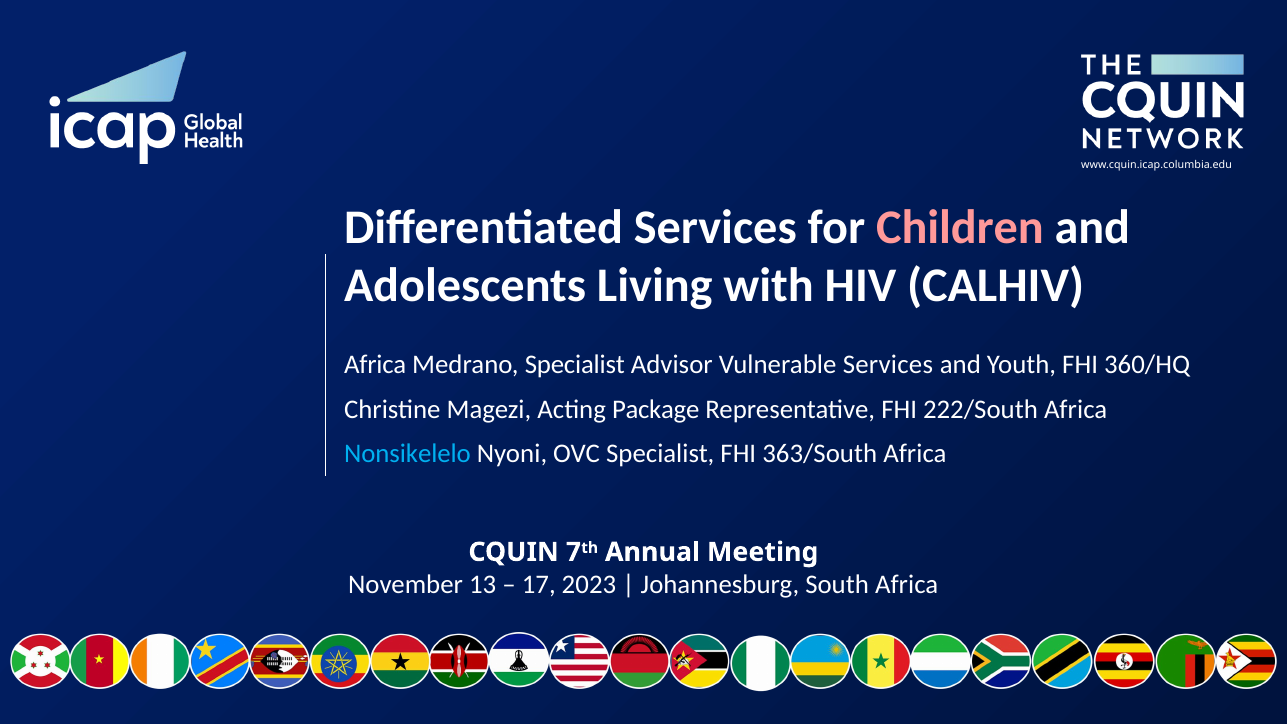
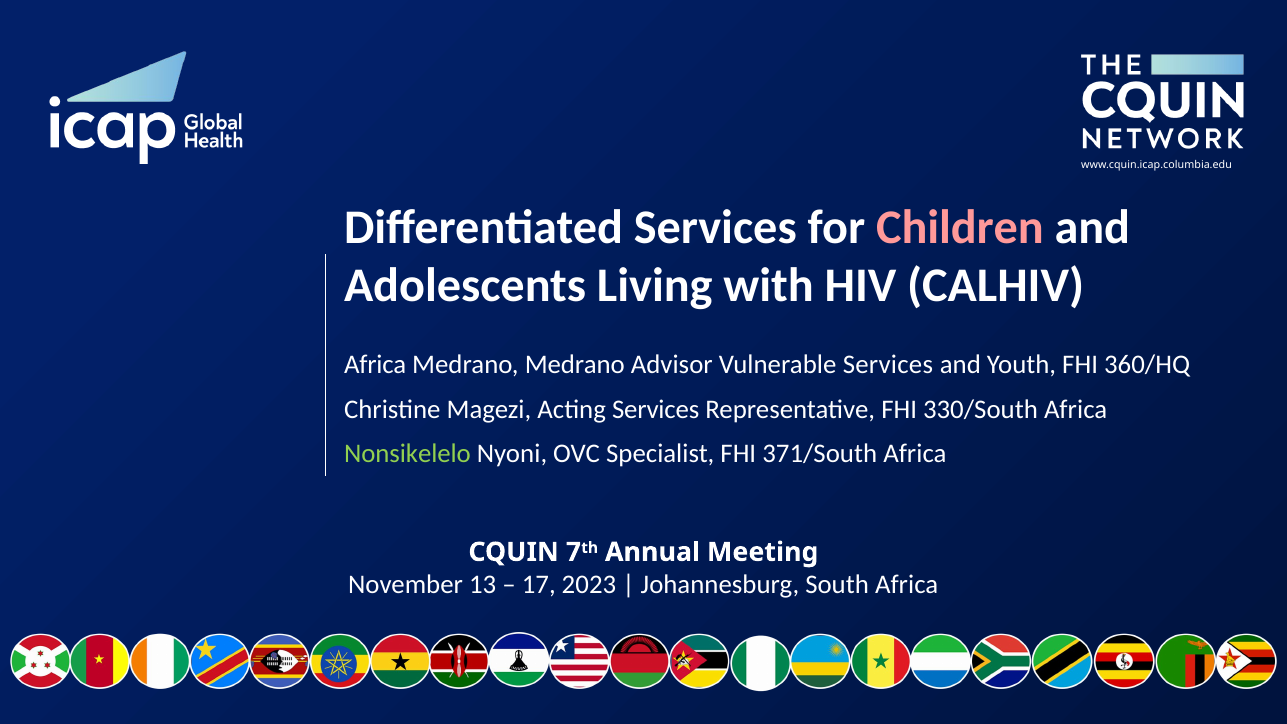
Medrano Specialist: Specialist -> Medrano (575, 365)
Acting Package: Package -> Services (656, 409)
222/South: 222/South -> 330/South (980, 409)
Nonsikelelo colour: light blue -> light green (407, 453)
363/South: 363/South -> 371/South (820, 453)
